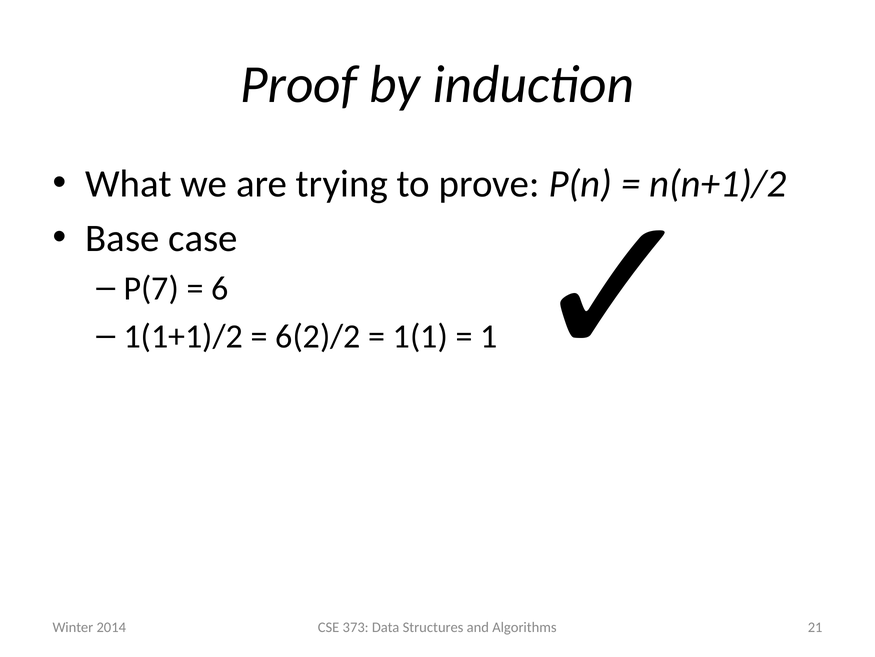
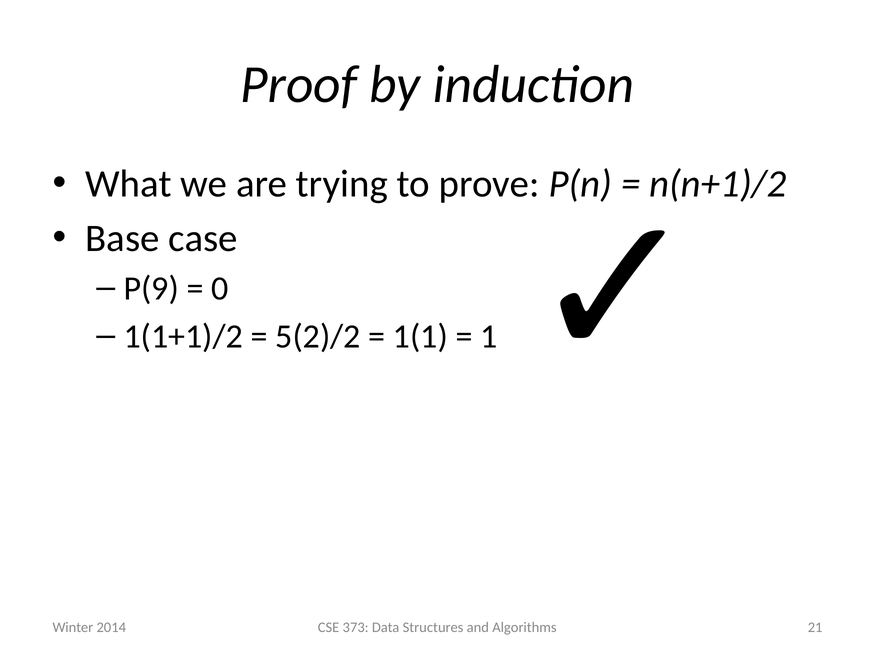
P(7: P(7 -> P(9 (151, 288)
6: 6 -> 0 (220, 288)
6(2)/2: 6(2)/2 -> 5(2)/2 (318, 336)
